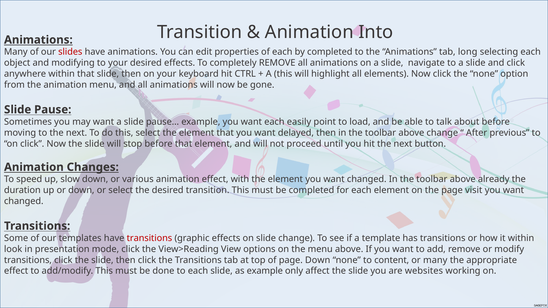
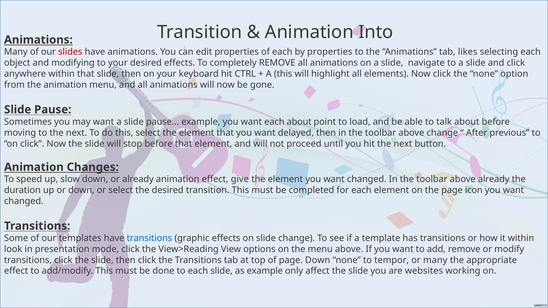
by completed: completed -> properties (330, 52)
long: long -> likes (468, 52)
each easily: easily -> about (299, 122)
or various: various -> already (138, 179)
with: with -> give (240, 179)
visit: visit -> icon (474, 190)
transitions colour: red -> blue (149, 238)
content: content -> tempor (392, 260)
